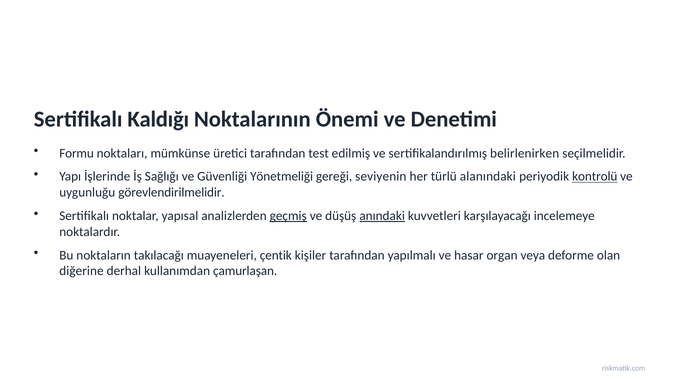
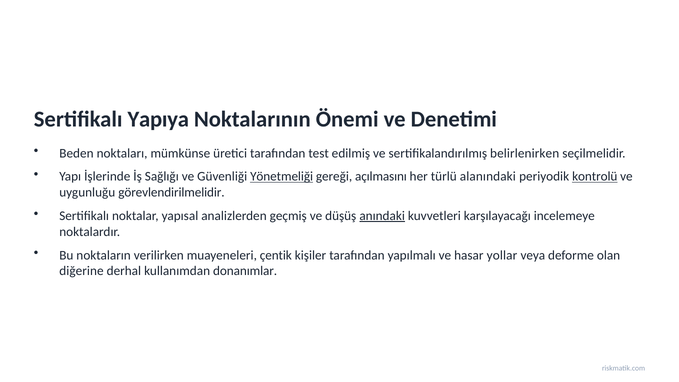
Kaldığı: Kaldığı -> Yapıya (158, 119)
Formu: Formu -> Beden (76, 153)
Yönetmeliği underline: none -> present (282, 177)
seviyenin: seviyenin -> açılmasını (381, 177)
geçmiş underline: present -> none (288, 216)
takılacağı: takılacağı -> verilirken (159, 255)
organ: organ -> yollar (502, 255)
çamurlaşan: çamurlaşan -> donanımlar (245, 271)
